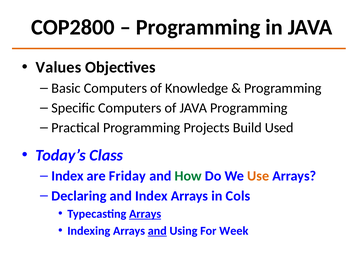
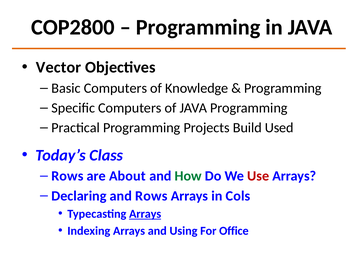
Values: Values -> Vector (58, 67)
Index: Index -> Rows (67, 176)
Friday: Friday -> About (127, 176)
Use colour: orange -> red (258, 176)
and Index: Index -> Rows (151, 196)
and underline: present -> none (157, 231)
Week: Week -> Office (234, 231)
